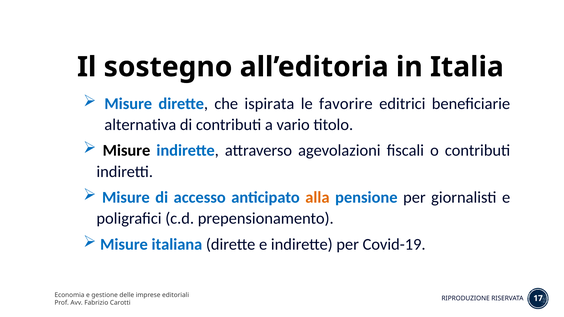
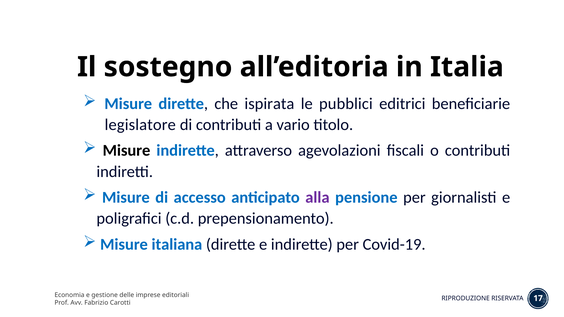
favorire: favorire -> pubblici (346, 104)
alternativa: alternativa -> legislatore (140, 125)
alla colour: orange -> purple (317, 198)
